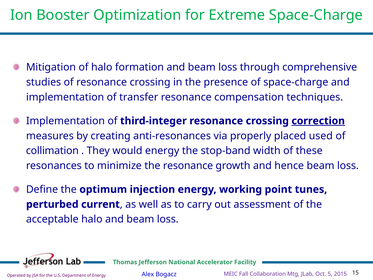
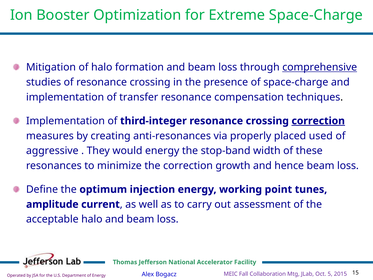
comprehensive underline: none -> present (320, 67)
collimation: collimation -> aggressive (52, 151)
the resonance: resonance -> correction (188, 166)
perturbed: perturbed -> amplitude (52, 204)
